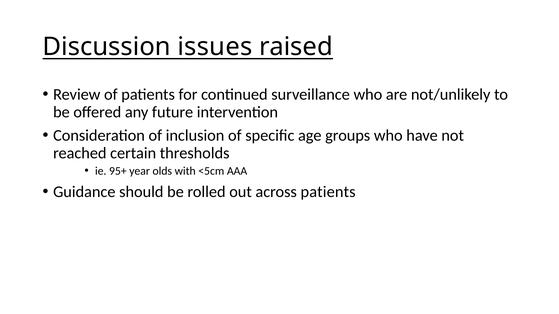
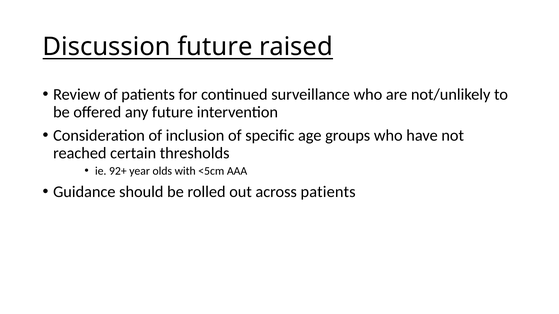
Discussion issues: issues -> future (215, 47)
95+: 95+ -> 92+ (118, 171)
